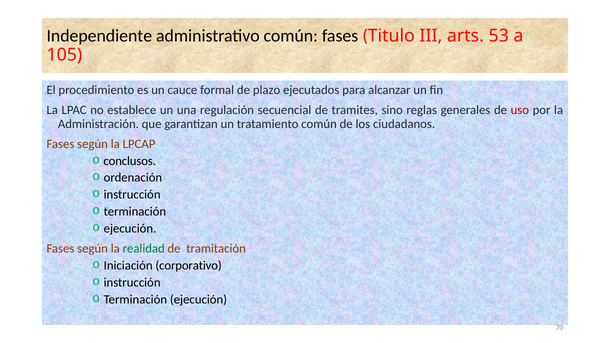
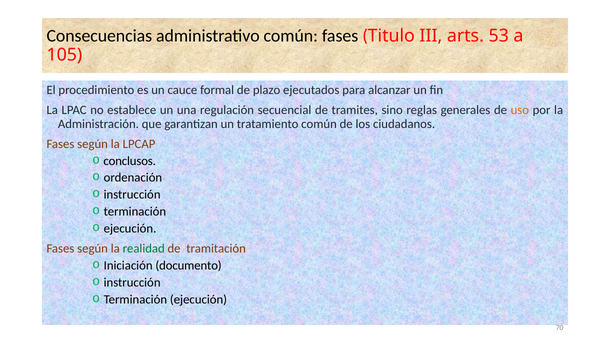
Independiente: Independiente -> Consecuencias (99, 36)
uso colour: red -> orange (520, 110)
corporativo: corporativo -> documento (189, 266)
